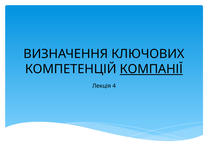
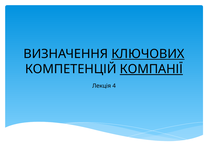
КЛЮЧОВИХ underline: none -> present (148, 54)
